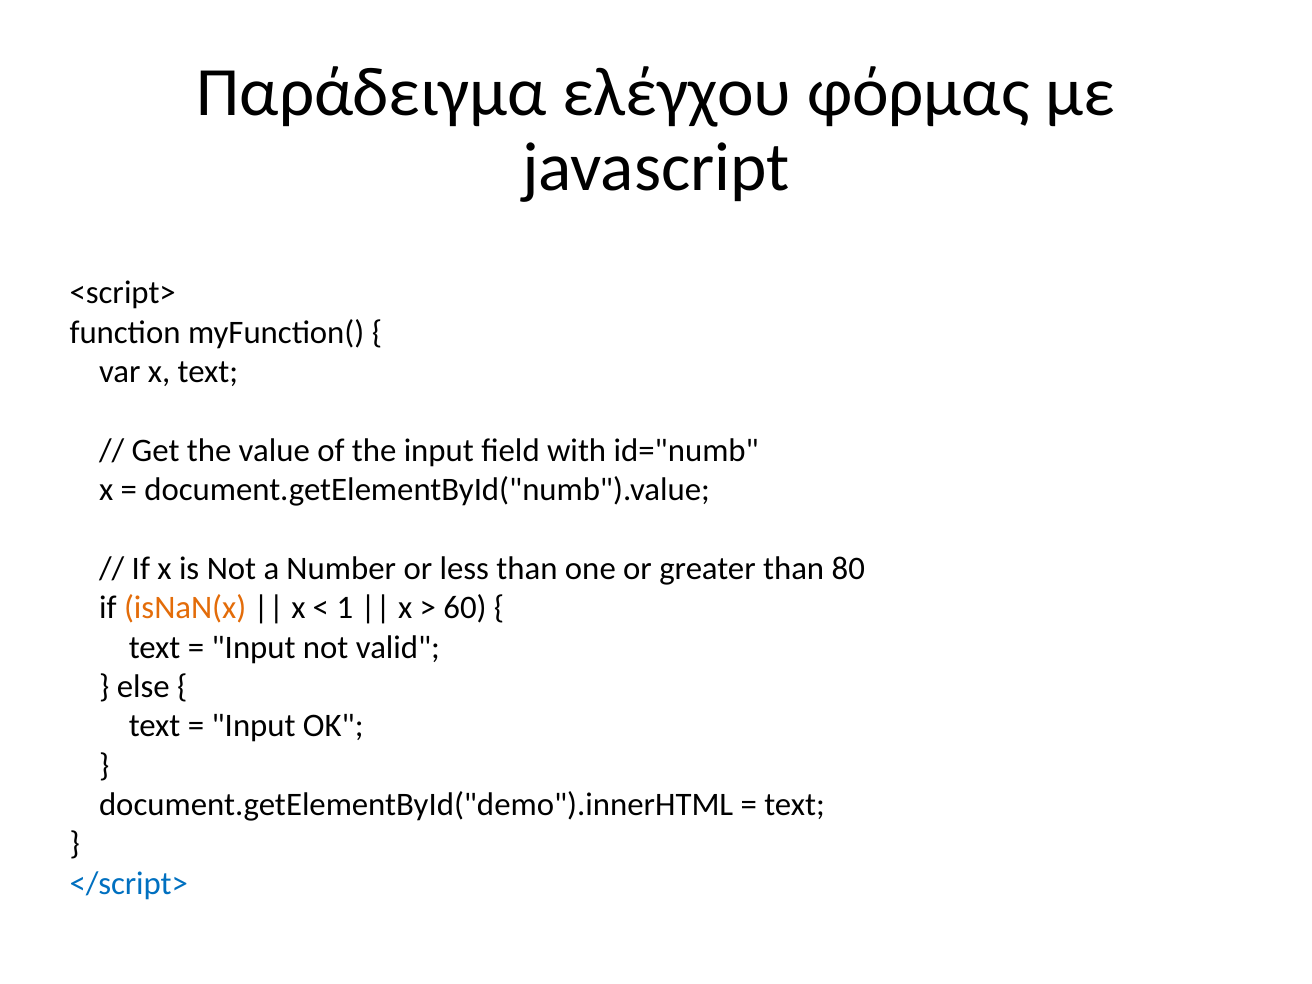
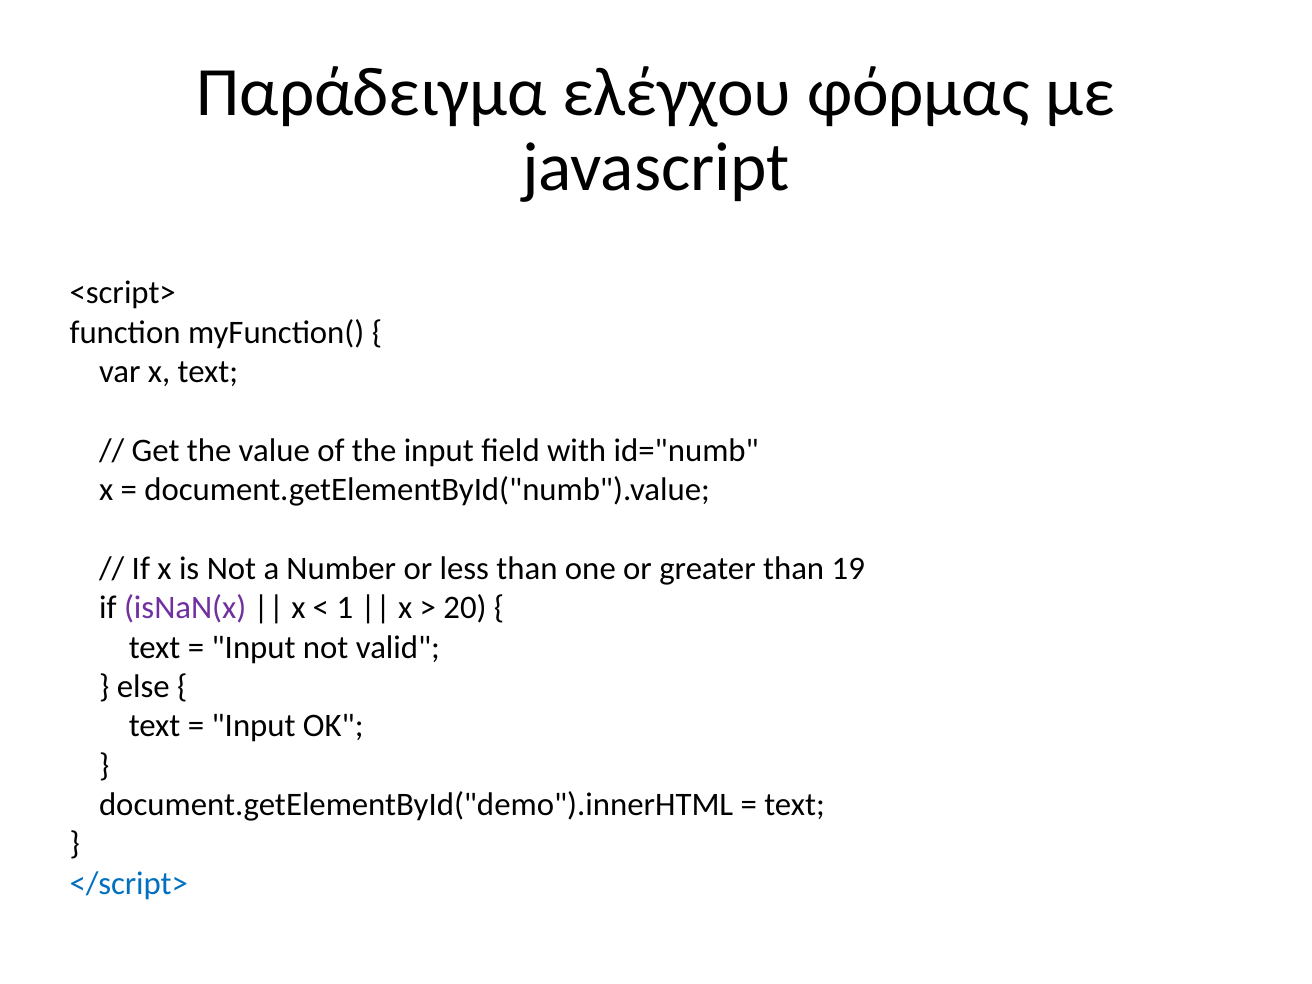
80: 80 -> 19 (848, 569)
isNaN(x colour: orange -> purple (185, 608)
60: 60 -> 20 (465, 608)
